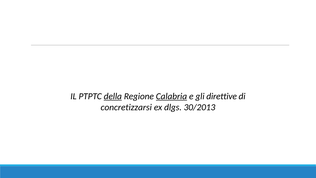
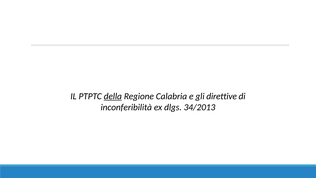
Calabria underline: present -> none (171, 96)
concretizzarsi: concretizzarsi -> inconferibilità (126, 107)
30/2013: 30/2013 -> 34/2013 (200, 107)
